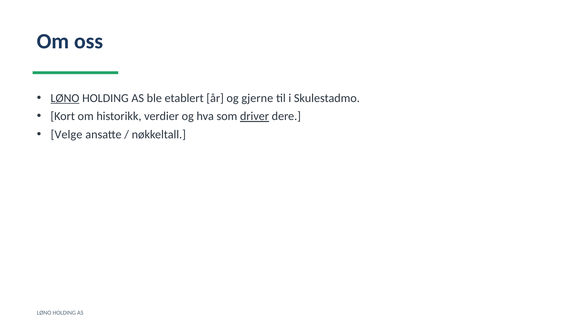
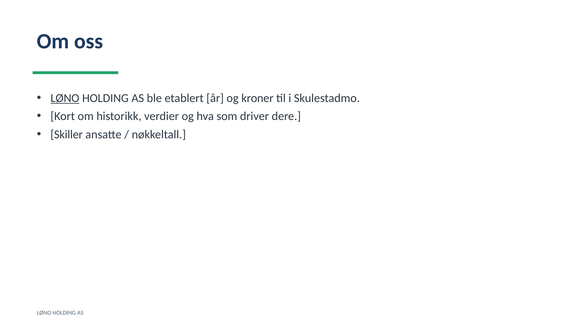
gjerne: gjerne -> kroner (257, 98)
driver underline: present -> none (255, 116)
Velge: Velge -> Skiller (67, 135)
